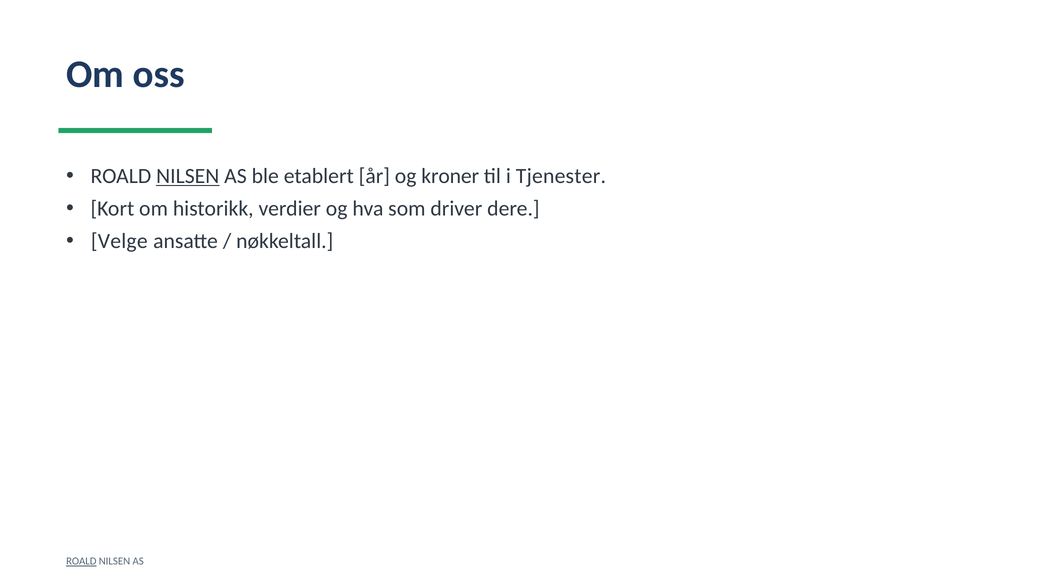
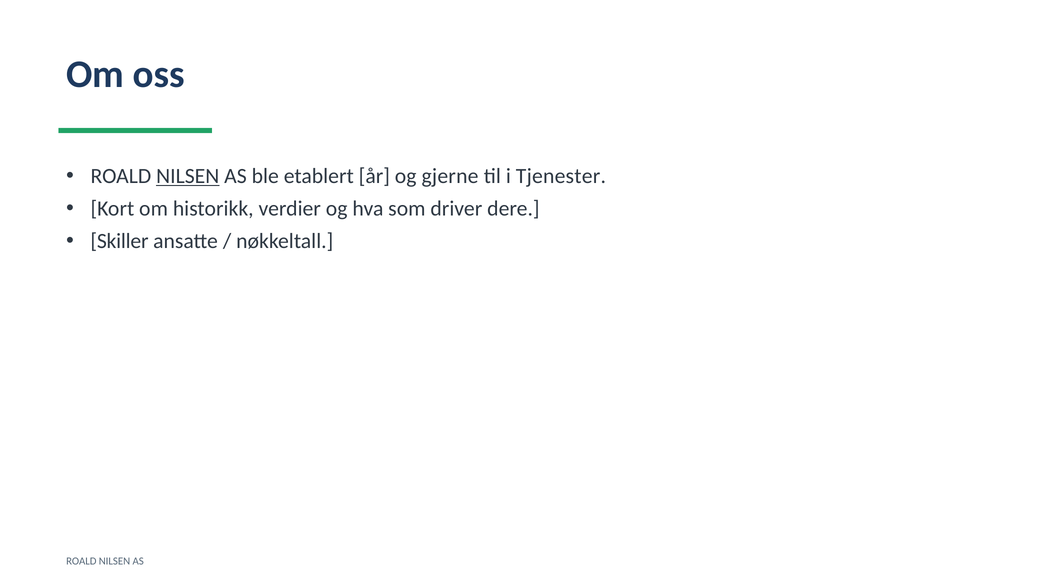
kroner: kroner -> gjerne (450, 176)
Velge: Velge -> Skiller (120, 241)
ROALD underline: present -> none (81, 561)
